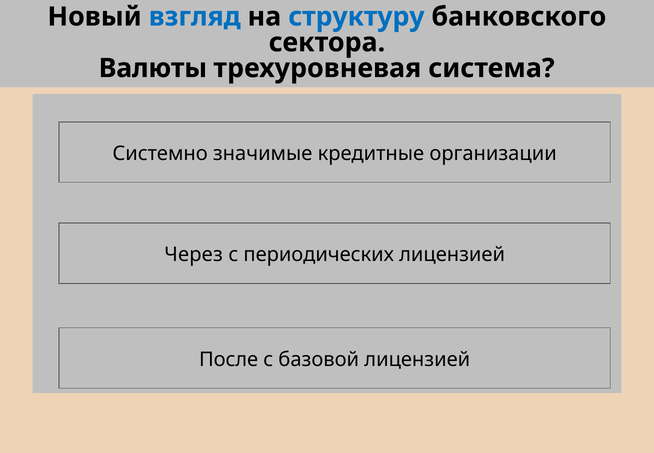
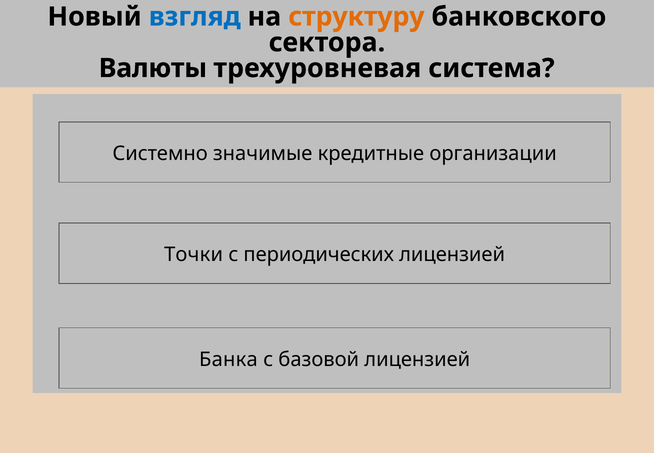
структуру colour: blue -> orange (356, 17)
Через: Через -> Точки (194, 255)
После: После -> Банка (228, 359)
